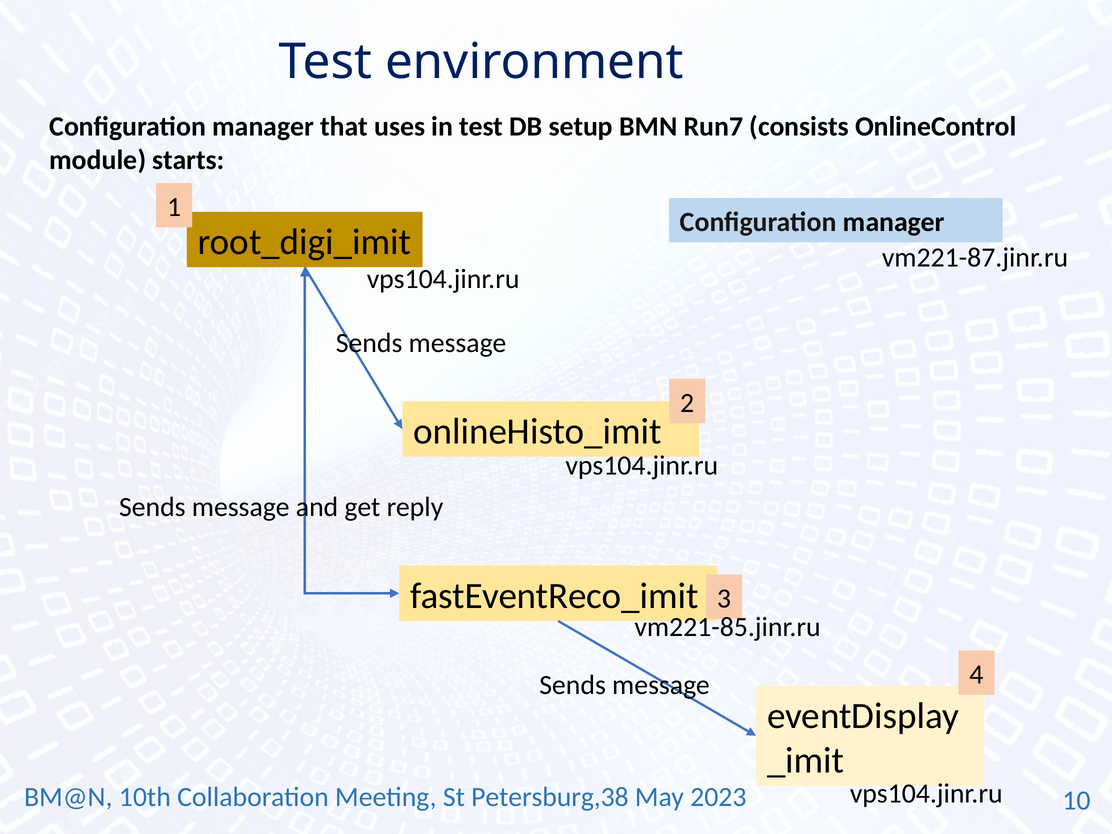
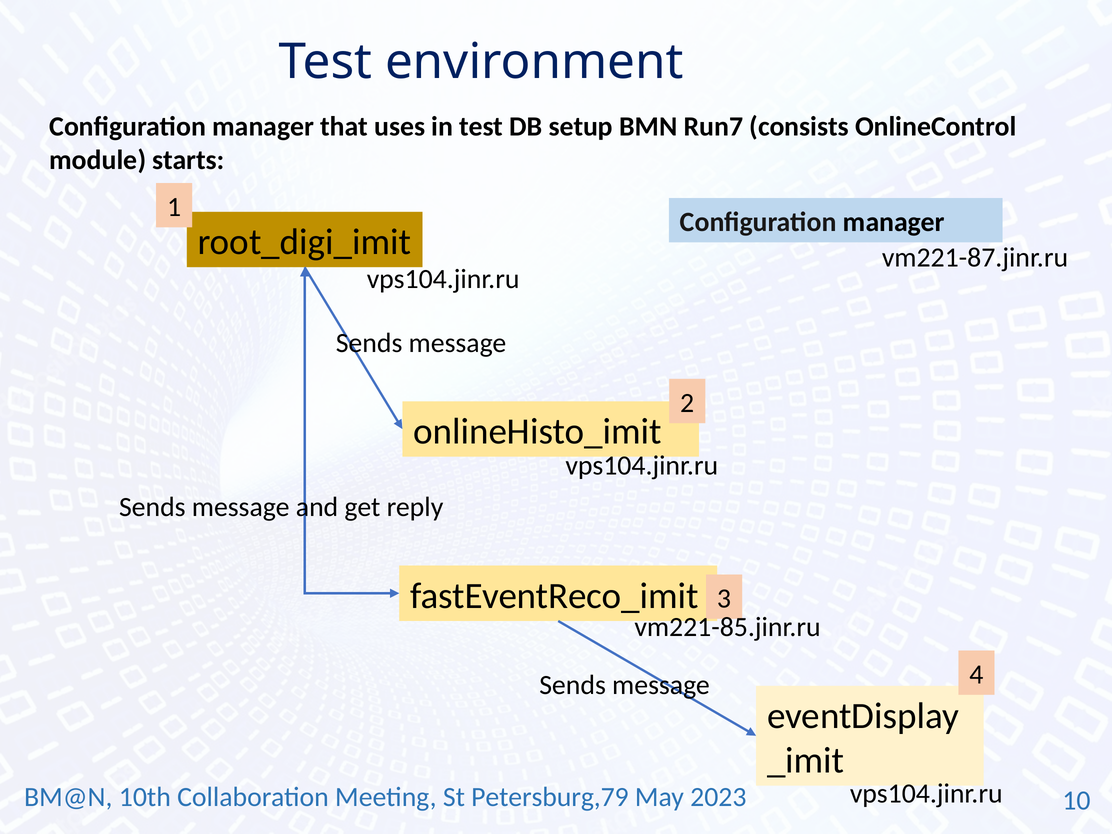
Petersburg,38: Petersburg,38 -> Petersburg,79 (550, 797)
